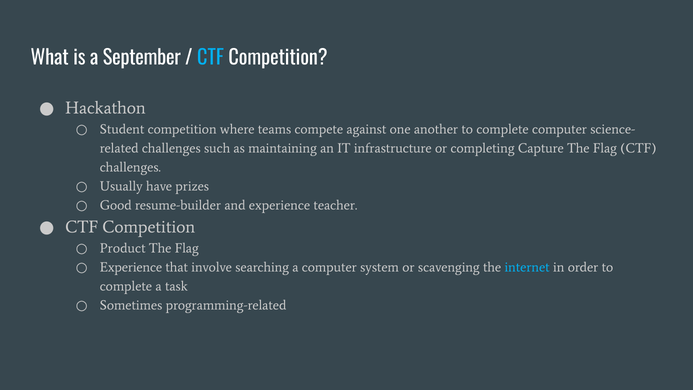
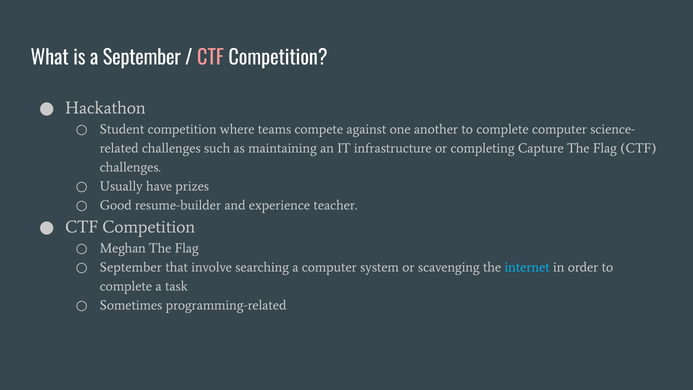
CTF colour: light blue -> pink (210, 58)
Product: Product -> Meghan (123, 248)
Experience: Experience -> September (131, 267)
